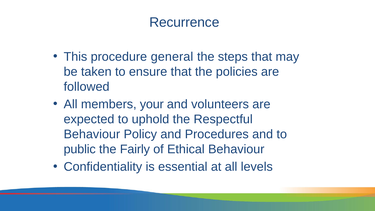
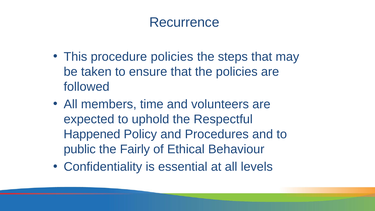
procedure general: general -> policies (172, 57)
your: your -> time (152, 104)
Behaviour: Behaviour -> Happened (92, 134)
